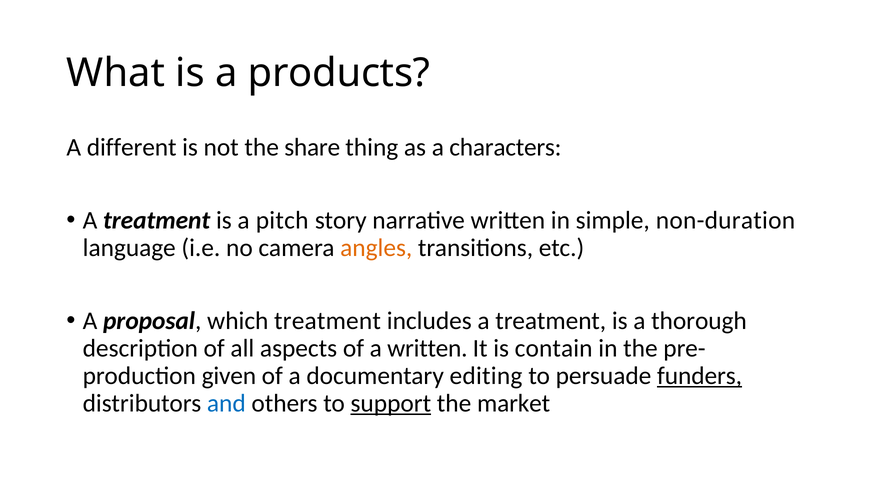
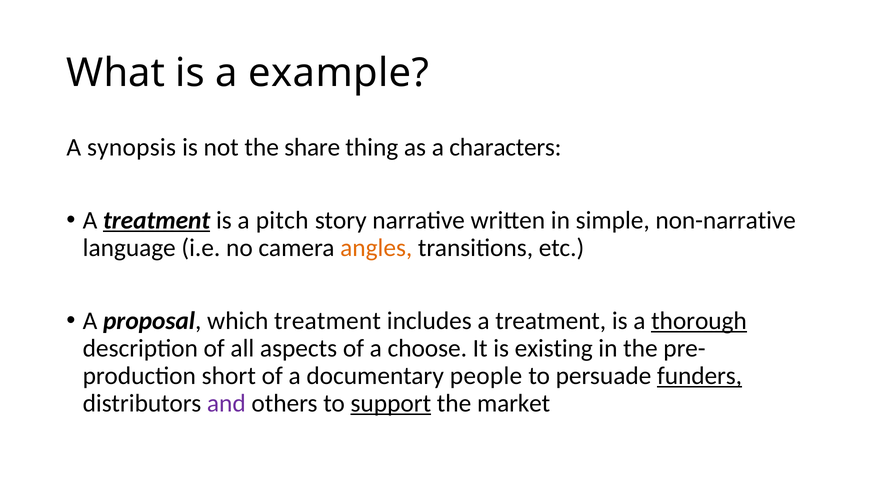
products: products -> example (339, 73)
different: different -> synopsis (131, 147)
treatment underline: none -> present (157, 220)
non-duration: non-duration -> non-narrative (726, 220)
thorough underline: none -> present (699, 321)
a written: written -> choose (427, 348)
contain: contain -> existing (554, 348)
given: given -> short (229, 376)
editing: editing -> people (486, 376)
and colour: blue -> purple (226, 403)
